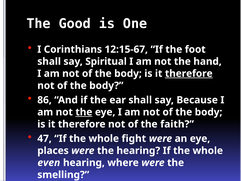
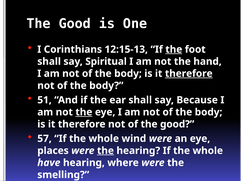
12:15-67: 12:15-67 -> 12:15-13 (126, 49)
the underline: none -> present (174, 49)
86: 86 -> 51 (44, 100)
of the faith: faith -> good (177, 124)
47: 47 -> 57 (44, 138)
fight: fight -> wind (134, 138)
the underline: none -> present (105, 150)
even: even -> have (49, 162)
